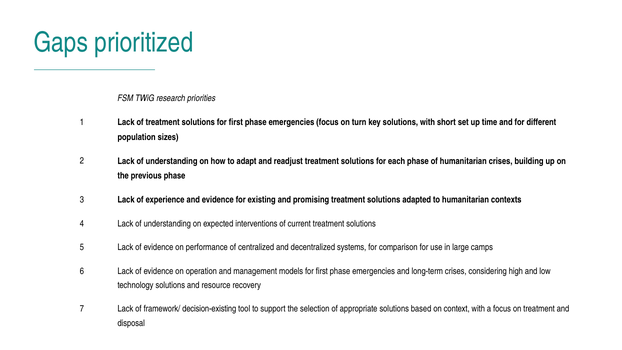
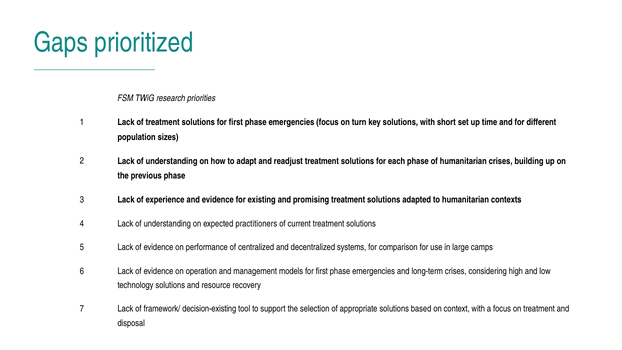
interventions: interventions -> practitioners (256, 224)
